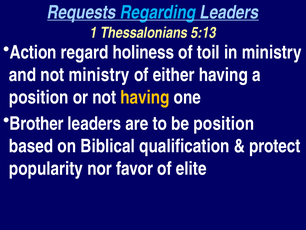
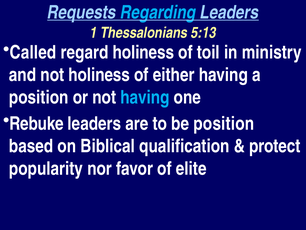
Action: Action -> Called (33, 52)
not ministry: ministry -> holiness (99, 75)
having colour: yellow -> light blue (145, 97)
Brother: Brother -> Rebuke (37, 123)
